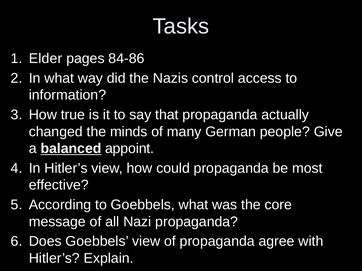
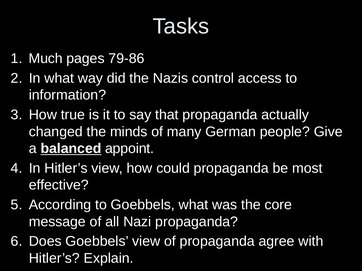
Elder: Elder -> Much (46, 59)
84-86: 84-86 -> 79-86 (126, 59)
